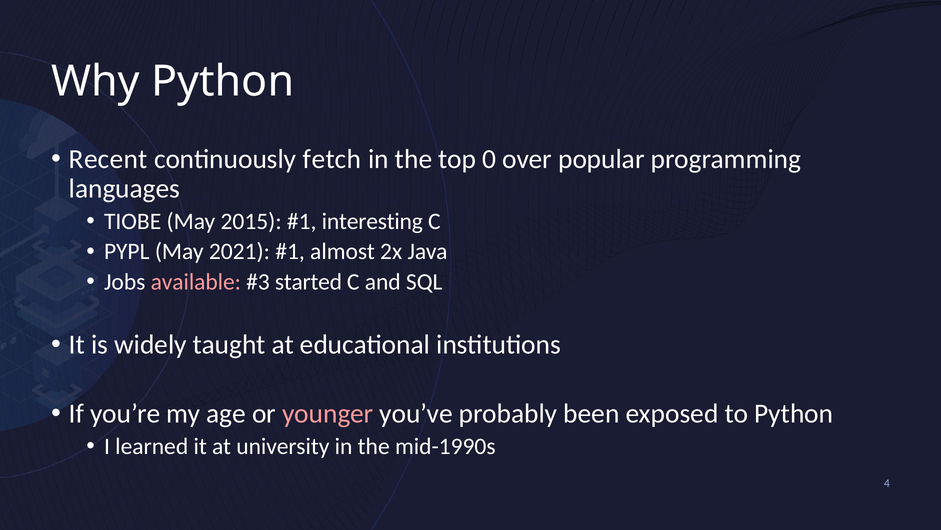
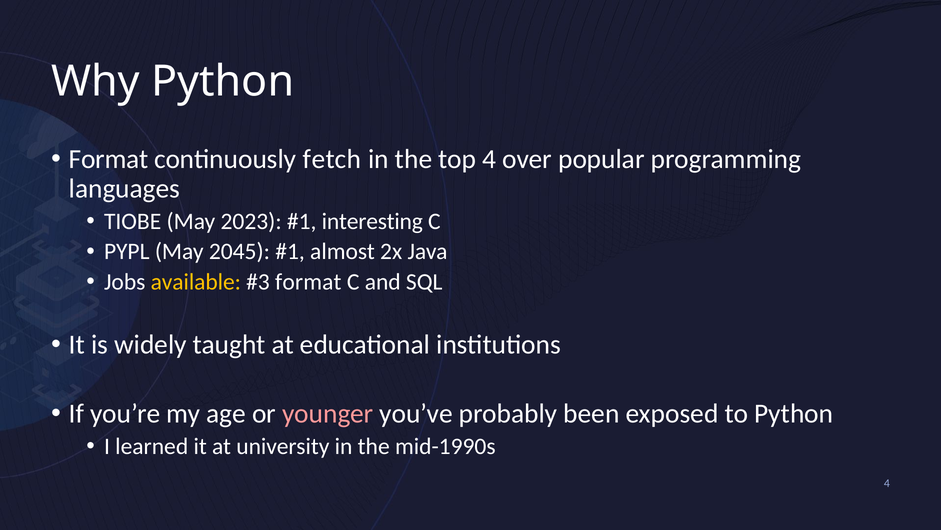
Recent: Recent -> Format (109, 159)
top 0: 0 -> 4 (489, 159)
2015: 2015 -> 2023 (251, 221)
2021: 2021 -> 2045 (239, 251)
available colour: pink -> yellow (196, 282)
started: started -> format (308, 282)
